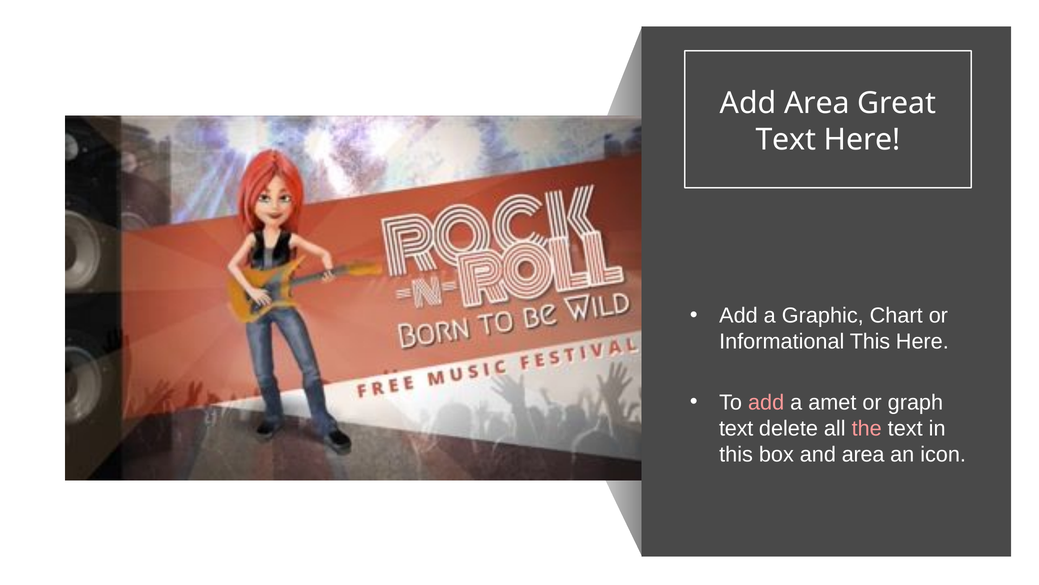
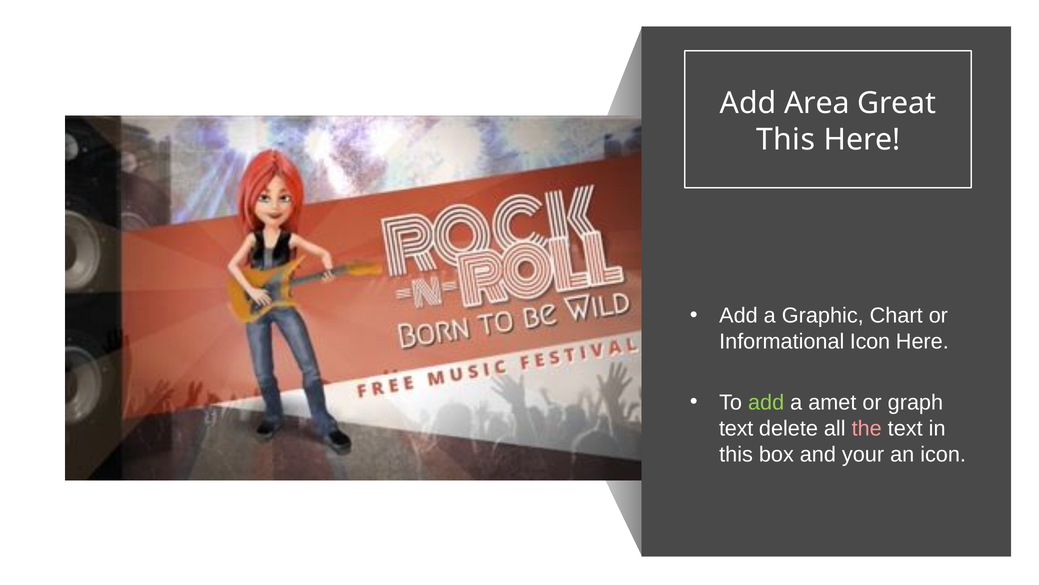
Text: Text -> This (786, 139)
Informational This: This -> Icon (870, 341)
add colour: pink -> light green (766, 402)
and area: area -> your (863, 454)
